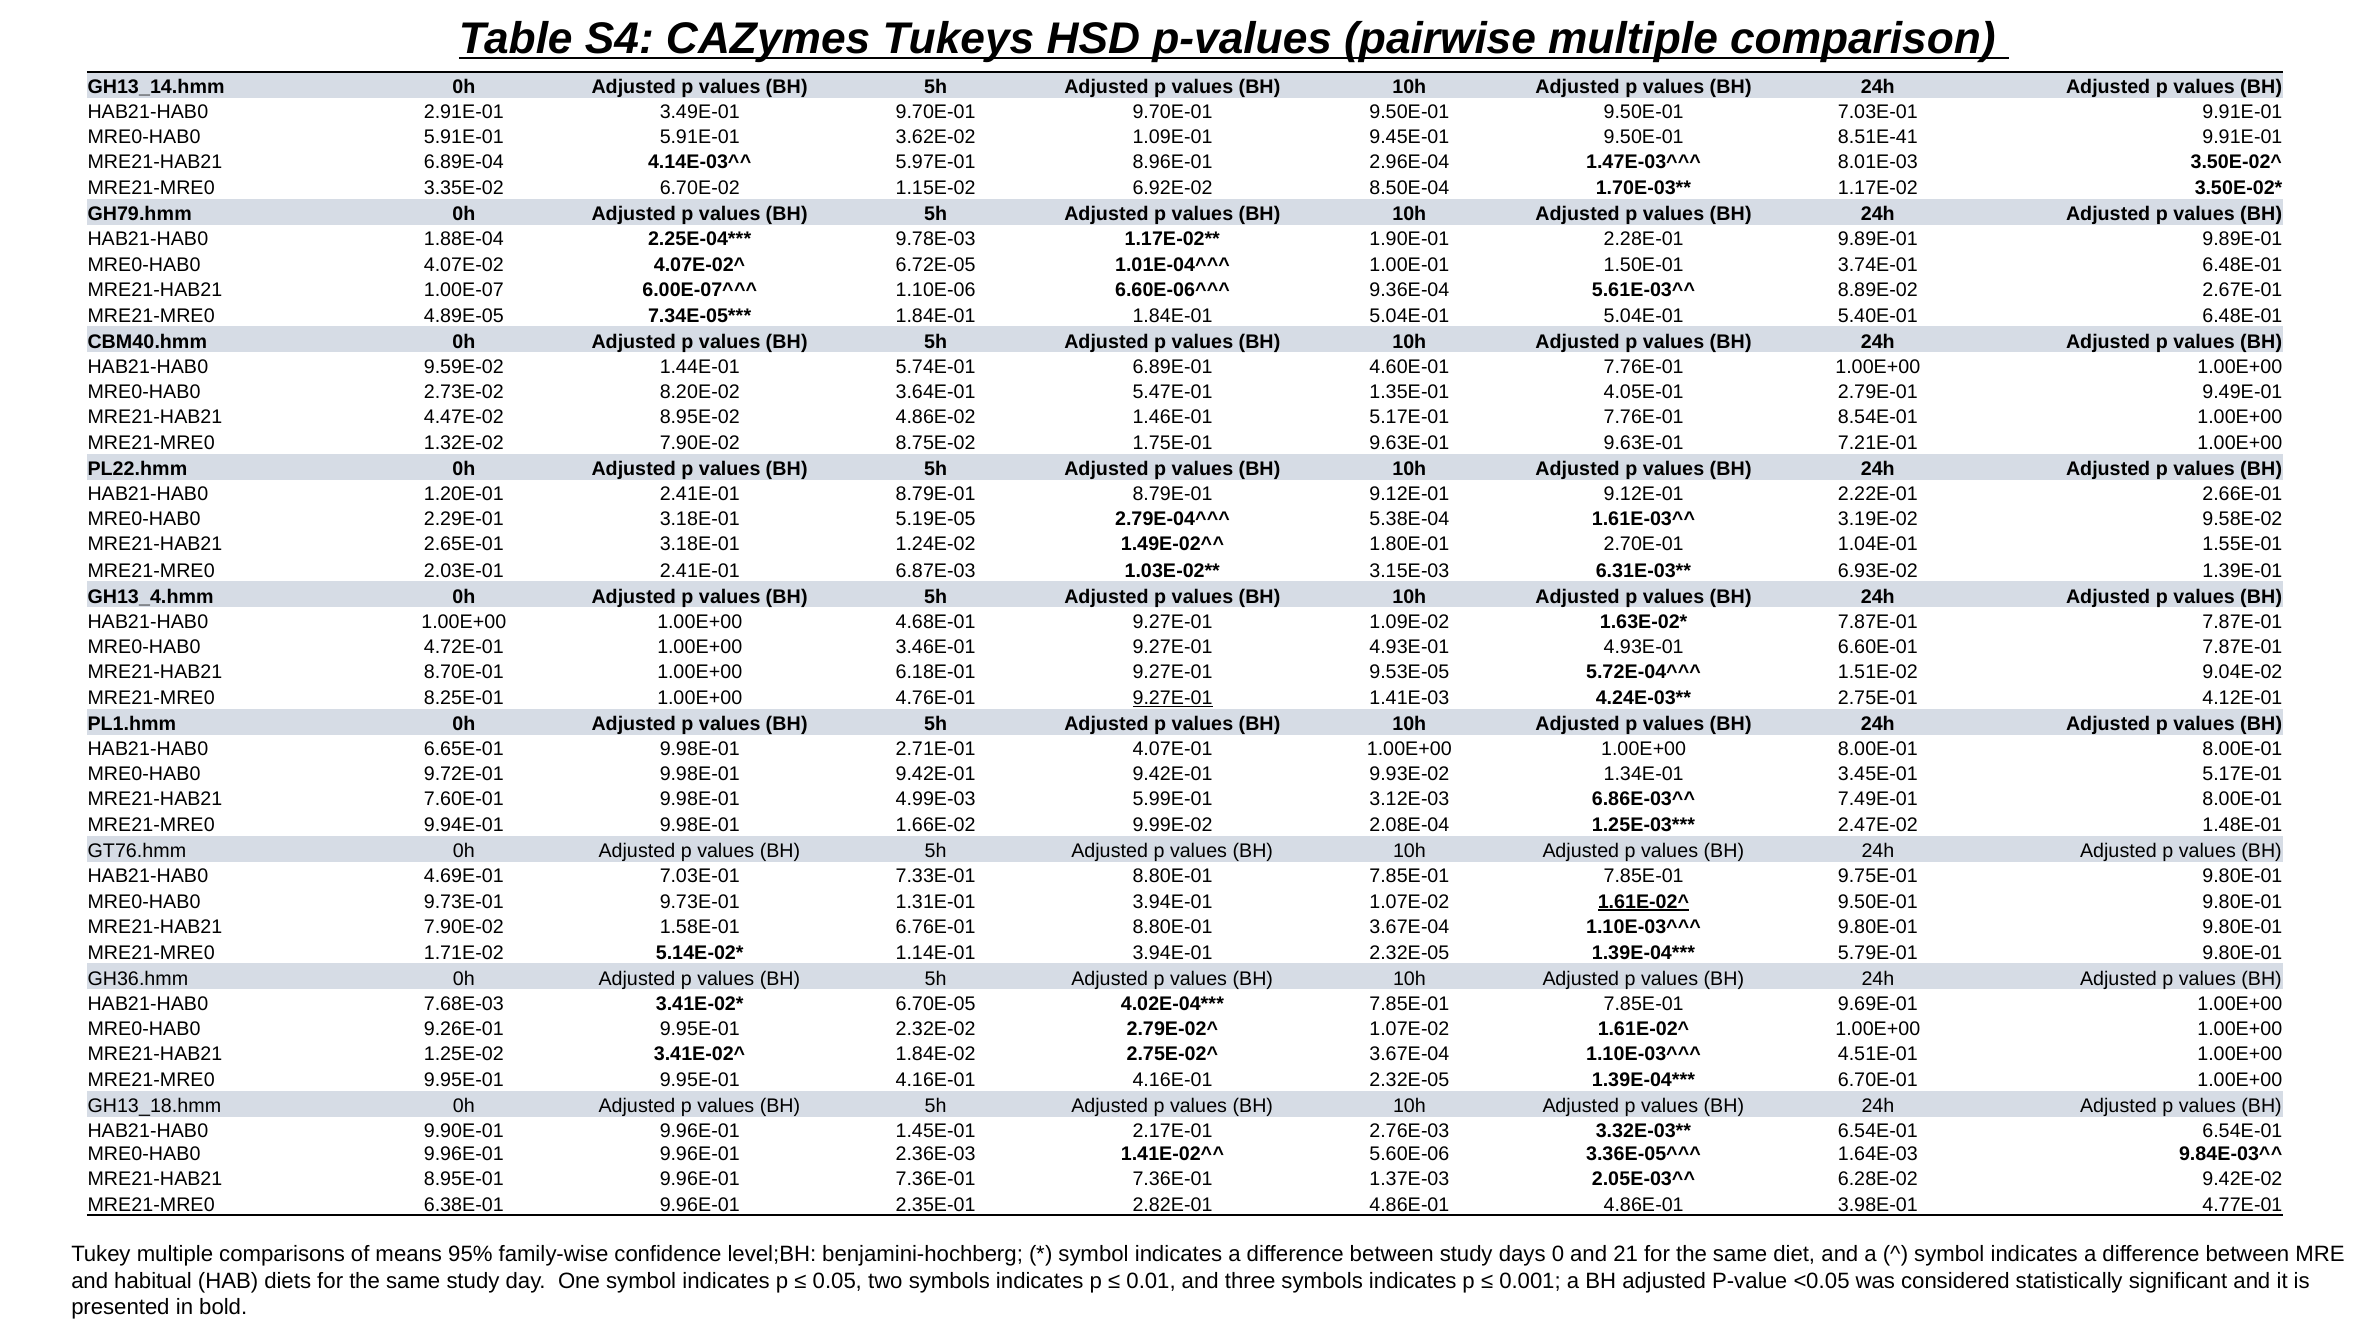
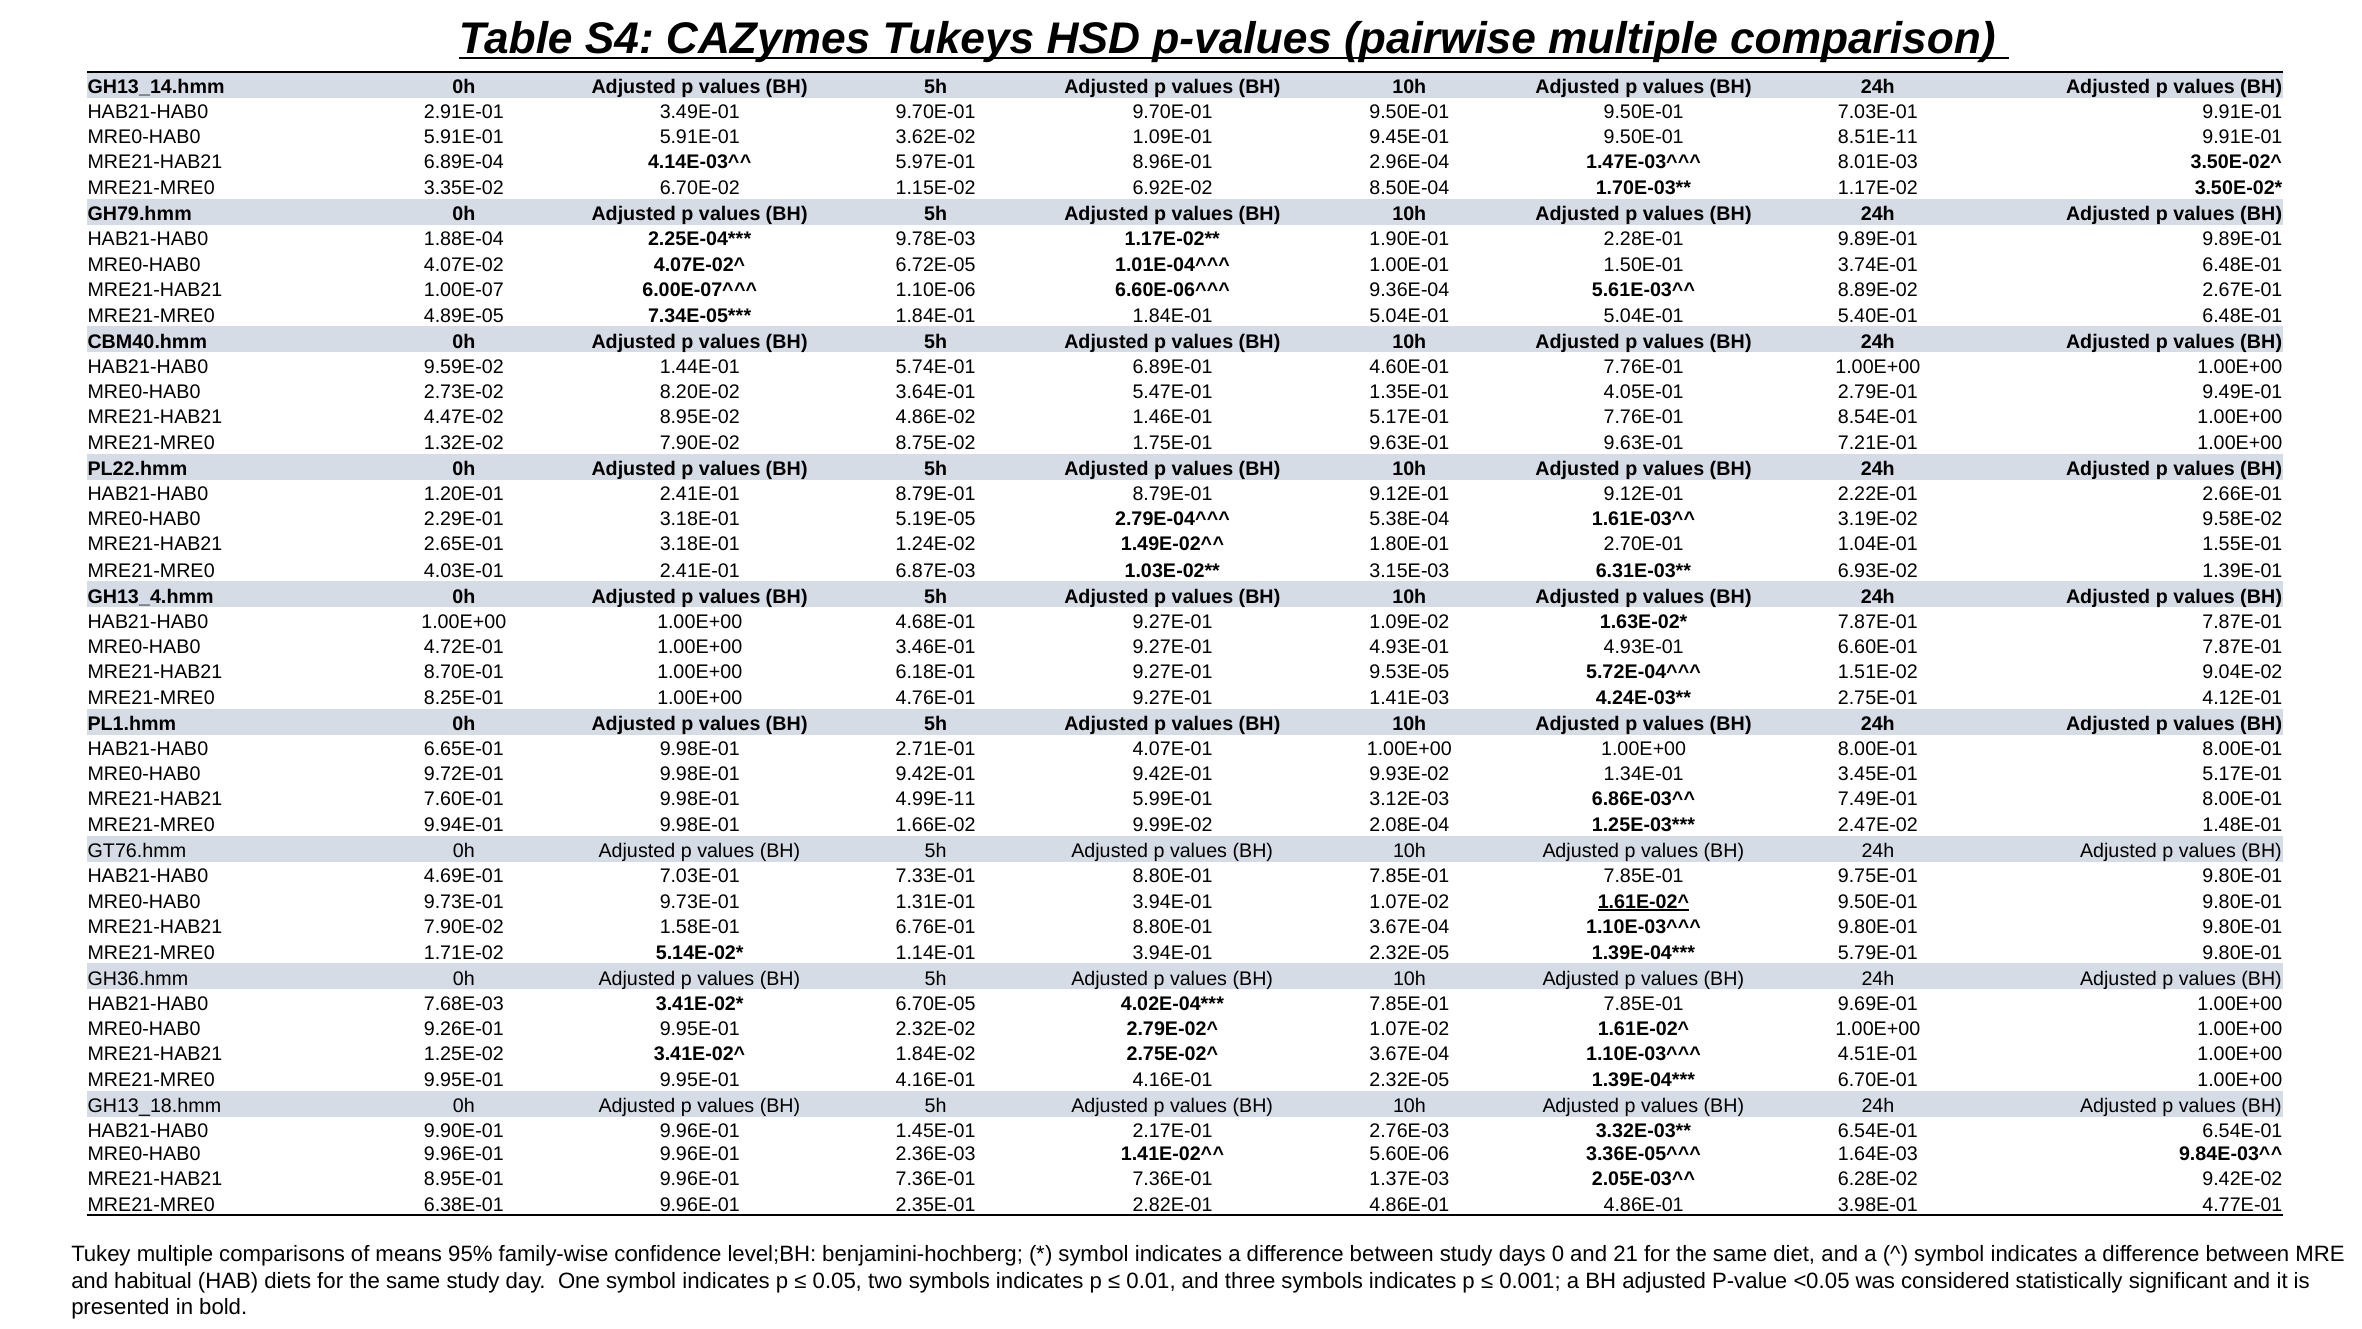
8.51E-41: 8.51E-41 -> 8.51E-11 (1878, 137)
2.03E-01: 2.03E-01 -> 4.03E-01 (464, 570)
9.27E-01 underline: present -> none (1173, 698)
4.99E-03: 4.99E-03 -> 4.99E-11 (936, 799)
